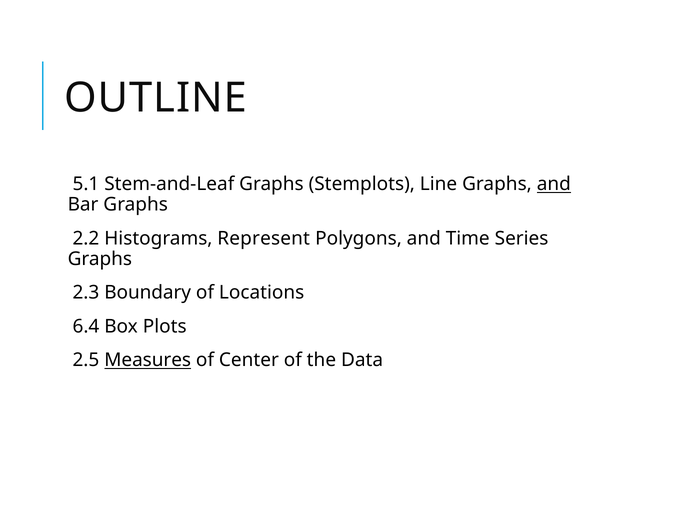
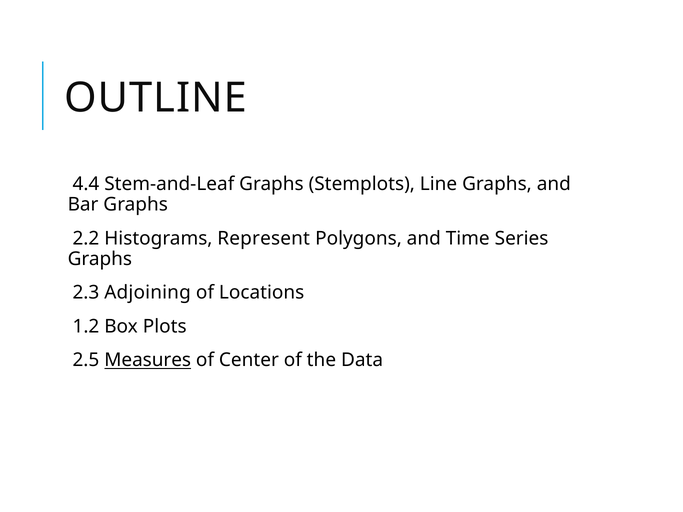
5.1: 5.1 -> 4.4 (86, 184)
and underline: present -> none (554, 184)
Boundary: Boundary -> Adjoining (148, 293)
6.4: 6.4 -> 1.2 (86, 327)
